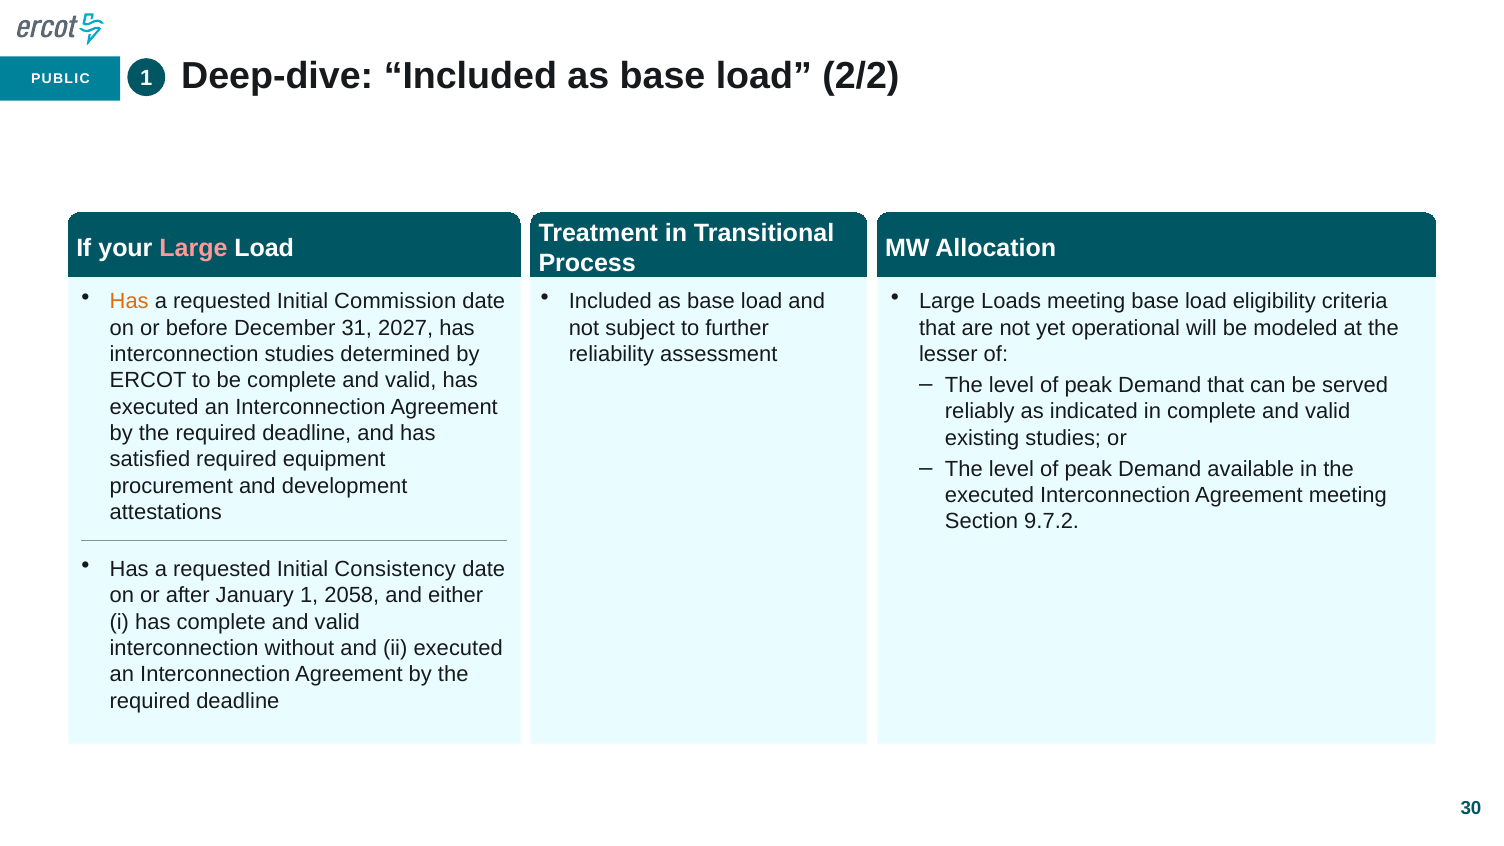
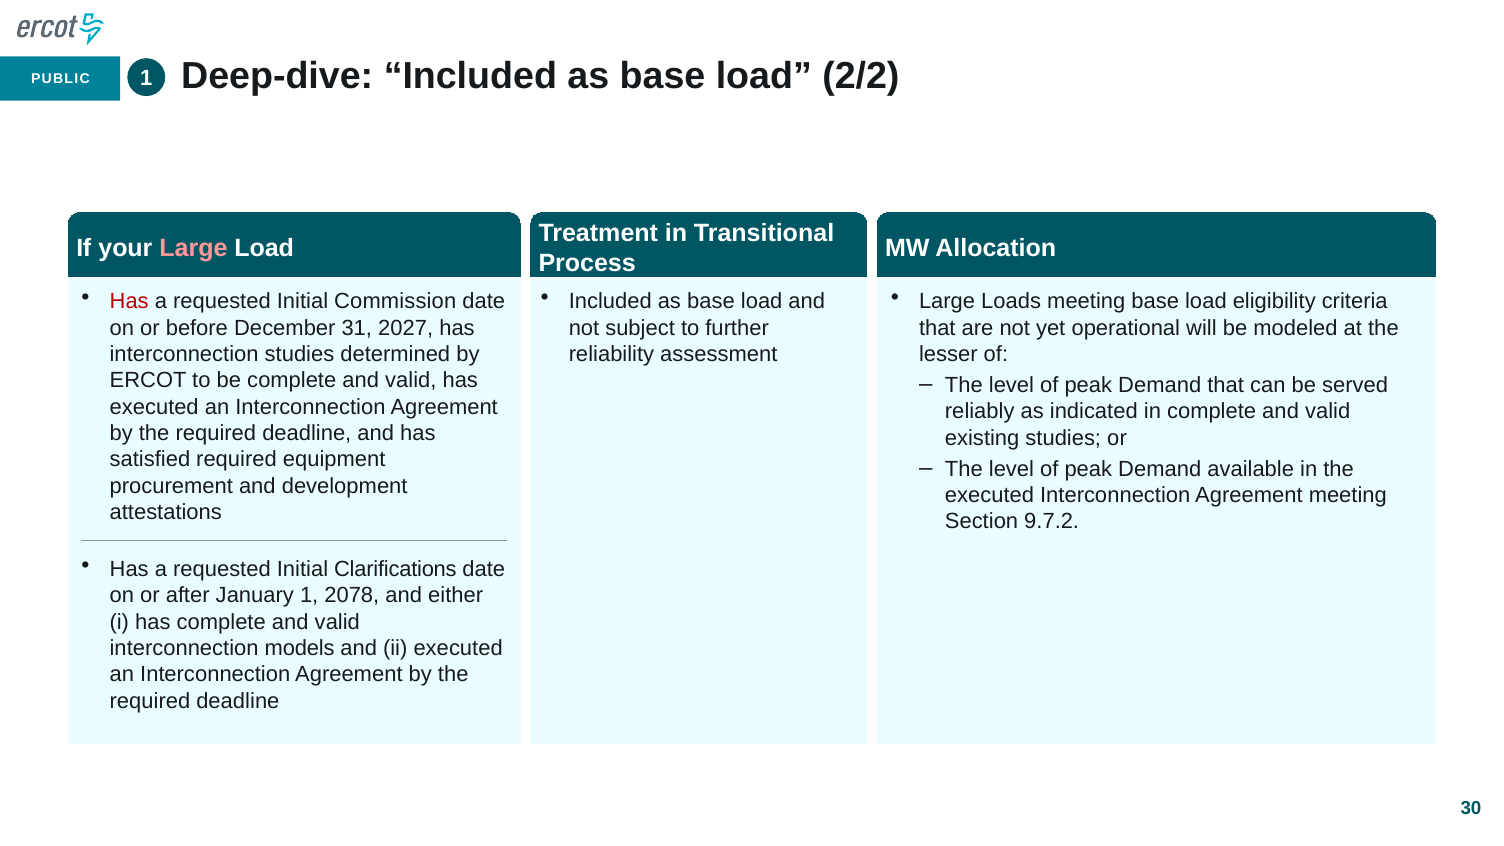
Has colour: orange -> red (129, 301)
Consistency: Consistency -> Clarifications (395, 569)
2058: 2058 -> 2078 (352, 596)
without: without -> models (300, 648)
